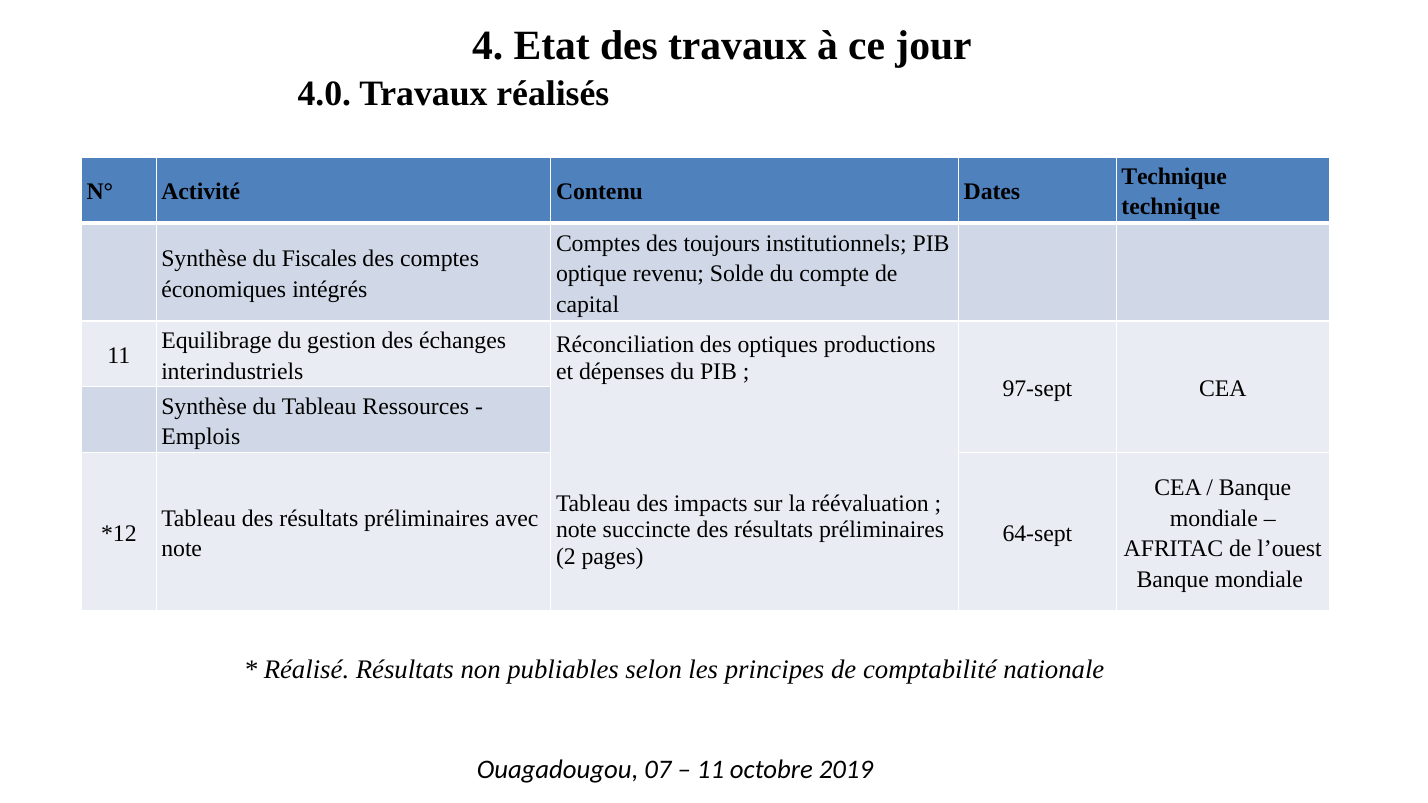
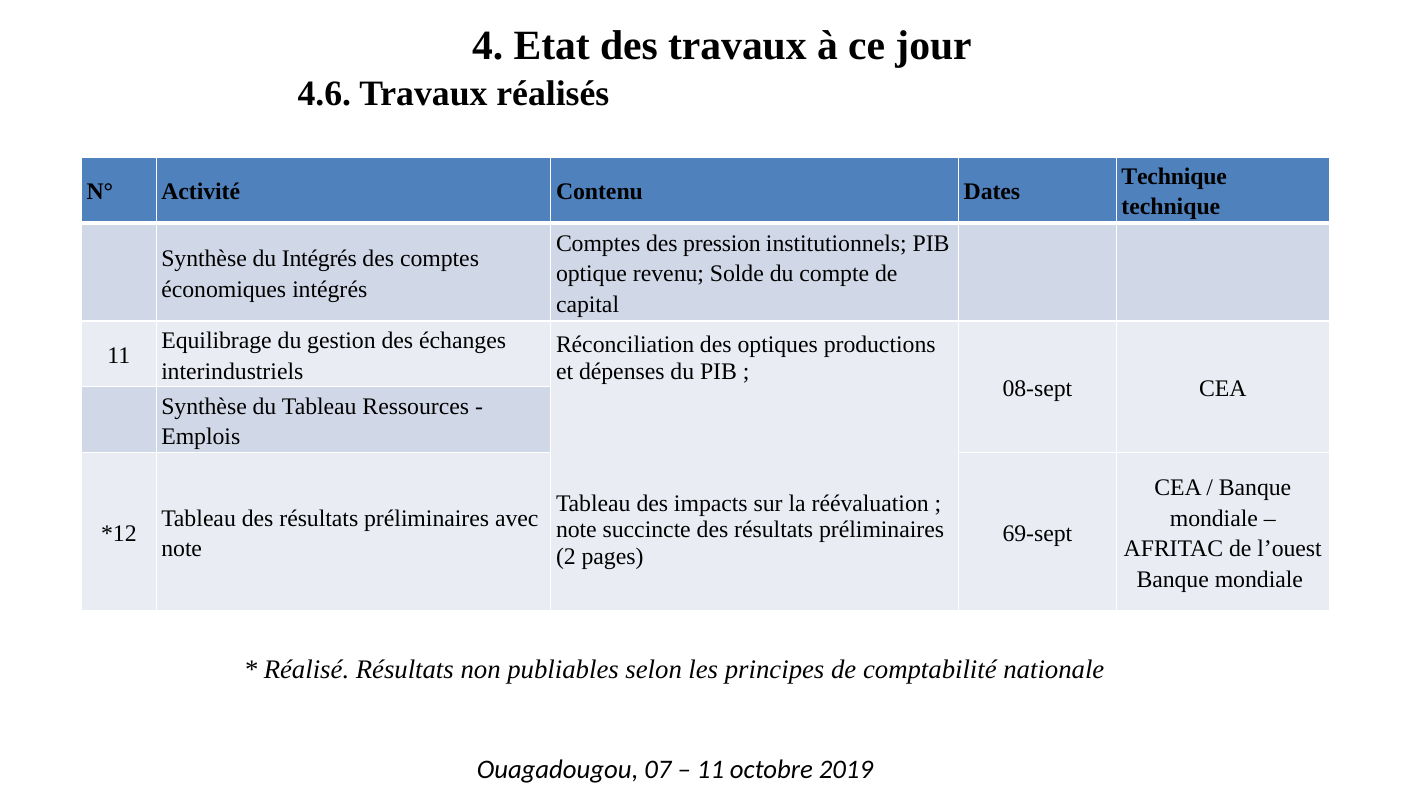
4.0: 4.0 -> 4.6 (324, 94)
toujours: toujours -> pression (722, 244)
du Fiscales: Fiscales -> Intégrés (319, 259)
97-sept: 97-sept -> 08-sept (1037, 389)
64-sept: 64-sept -> 69-sept (1037, 534)
